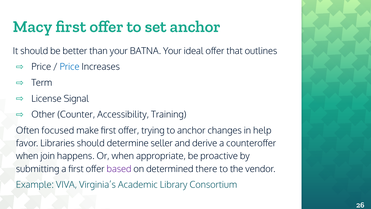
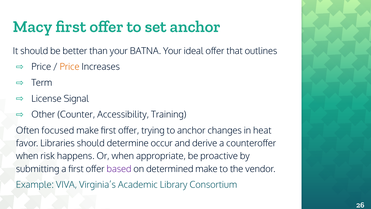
Price colour: blue -> orange (70, 67)
help: help -> heat (262, 130)
seller: seller -> occur (162, 143)
join: join -> risk (48, 156)
determined there: there -> make (206, 169)
